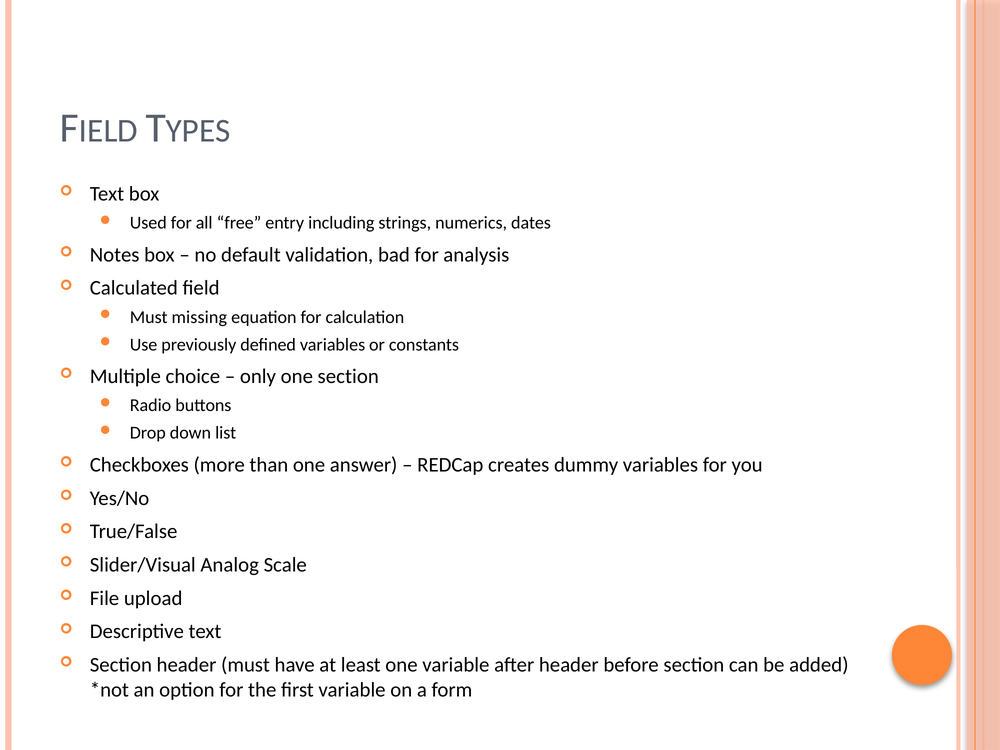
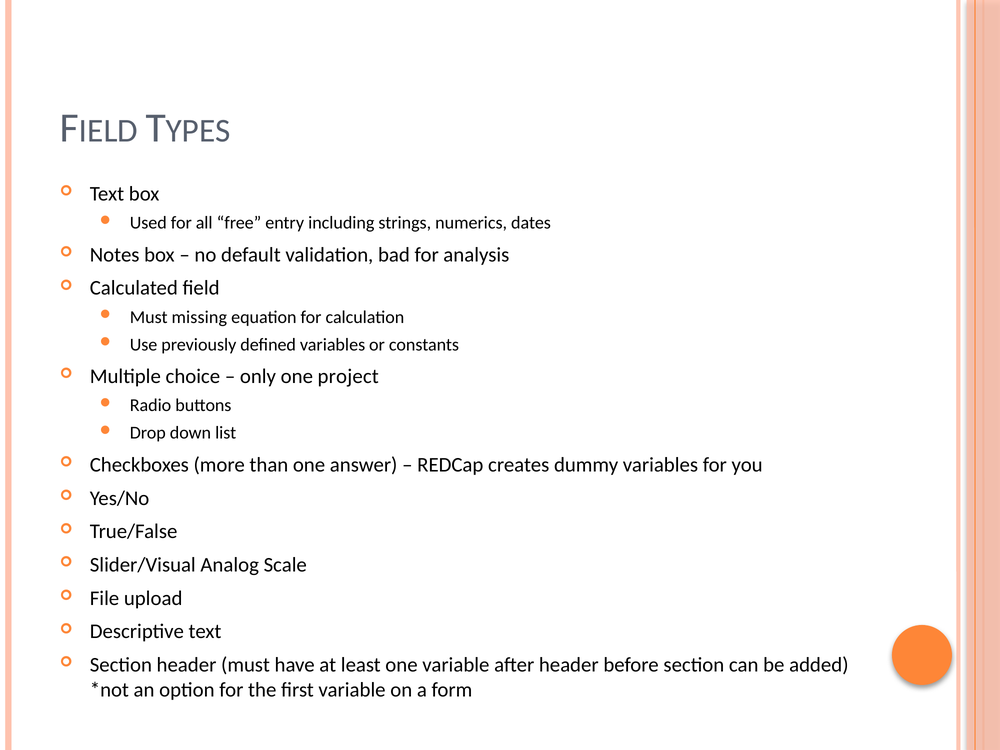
one section: section -> project (348, 376)
